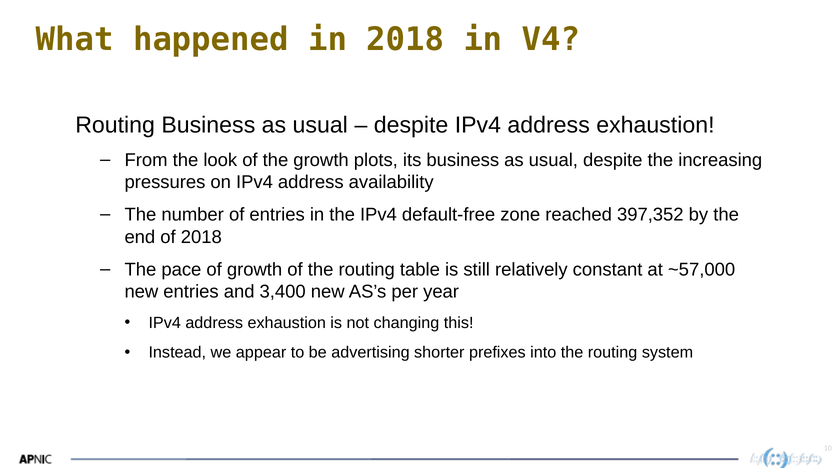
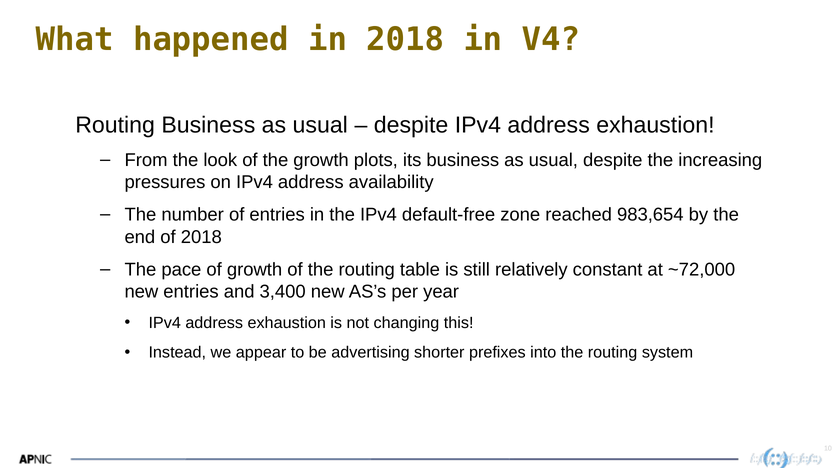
397,352: 397,352 -> 983,654 (650, 215)
~57,000: ~57,000 -> ~72,000 (702, 270)
